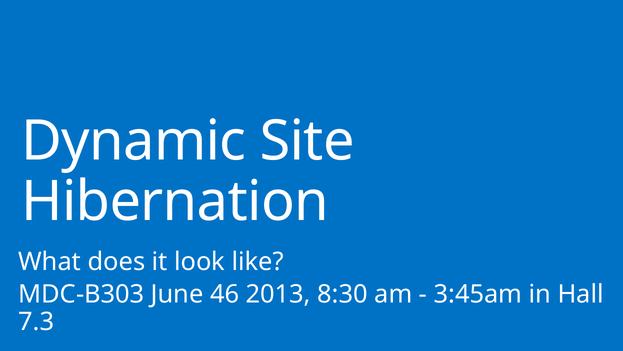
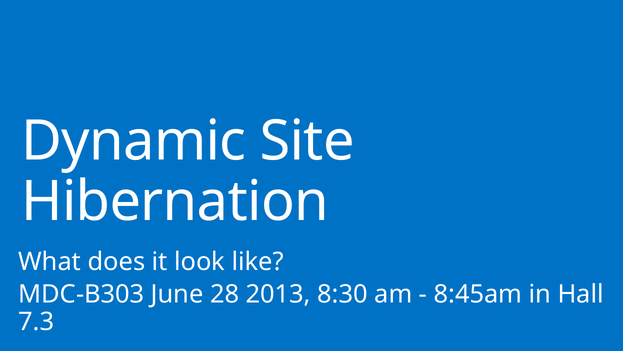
46: 46 -> 28 (225, 294)
3:45am: 3:45am -> 8:45am (478, 294)
